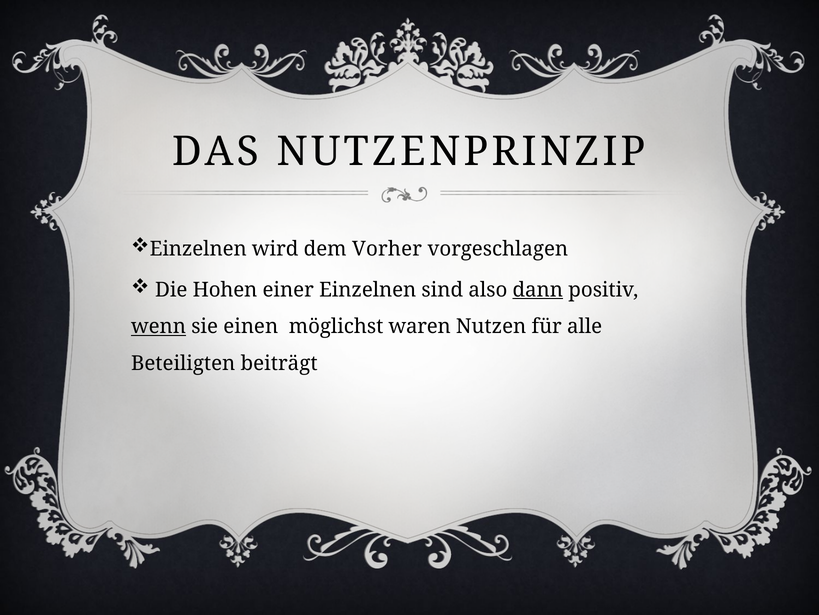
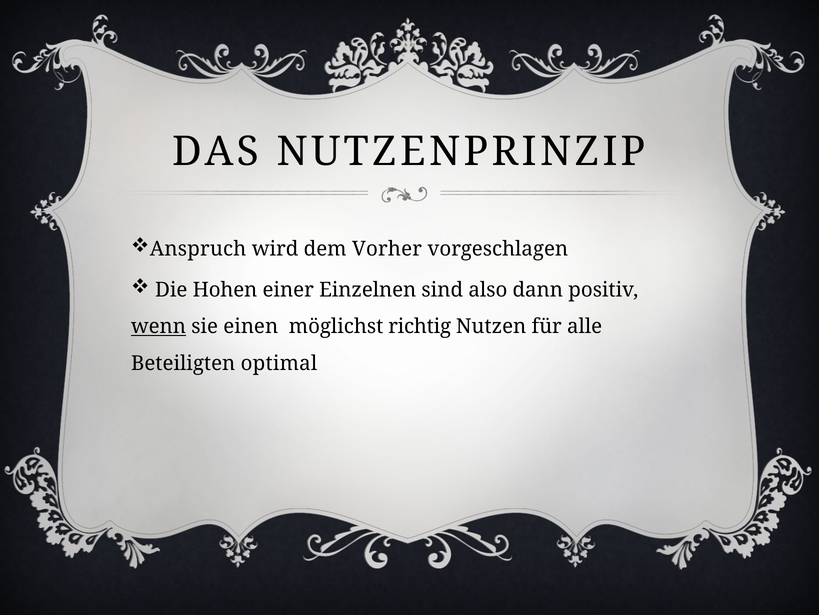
Einzelnen: Einzelnen -> Anspruch (198, 248)
dann underline: present -> none (538, 289)
waren: waren -> richtig (420, 326)
beiträgt: beiträgt -> optimal (279, 363)
